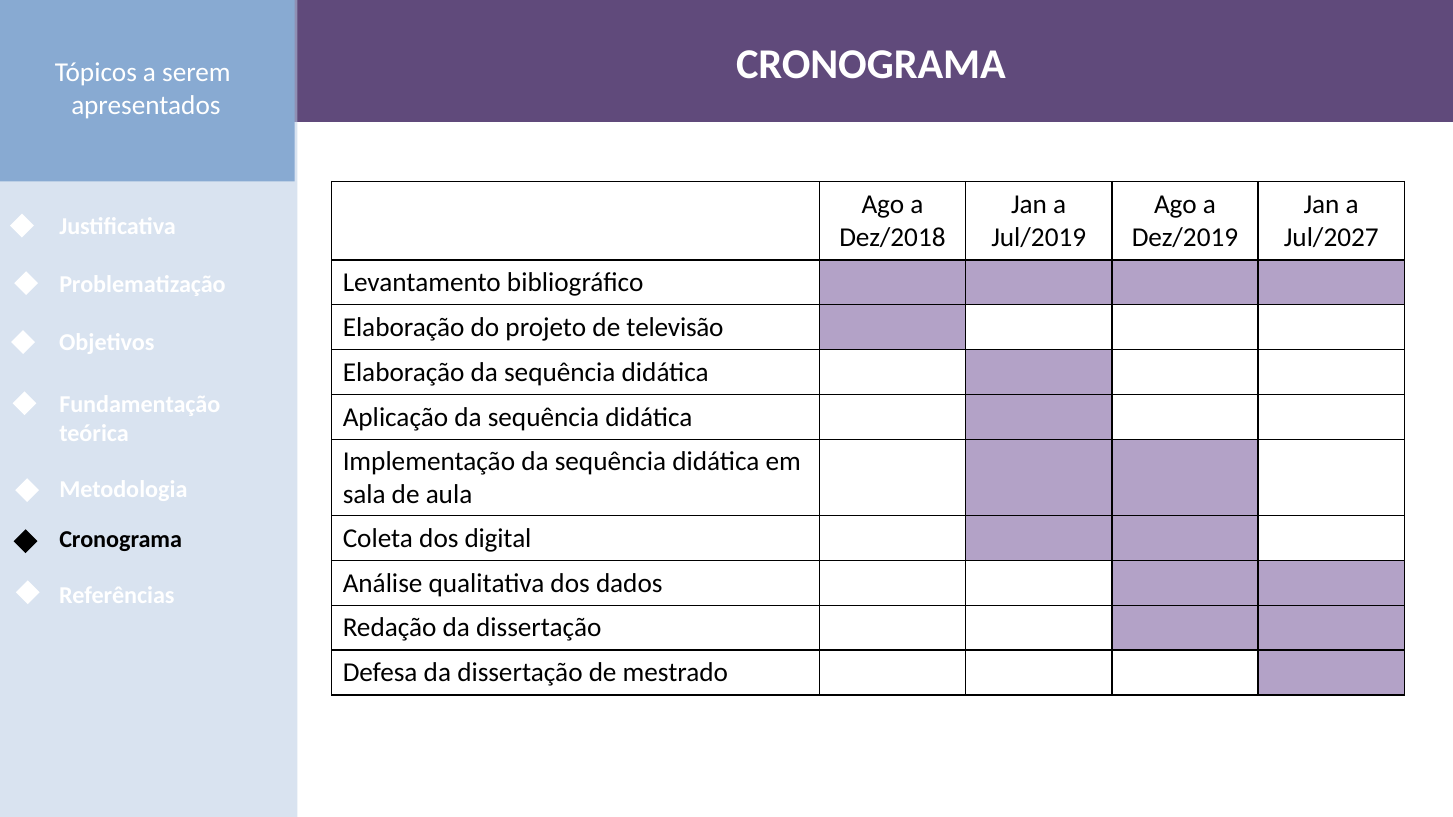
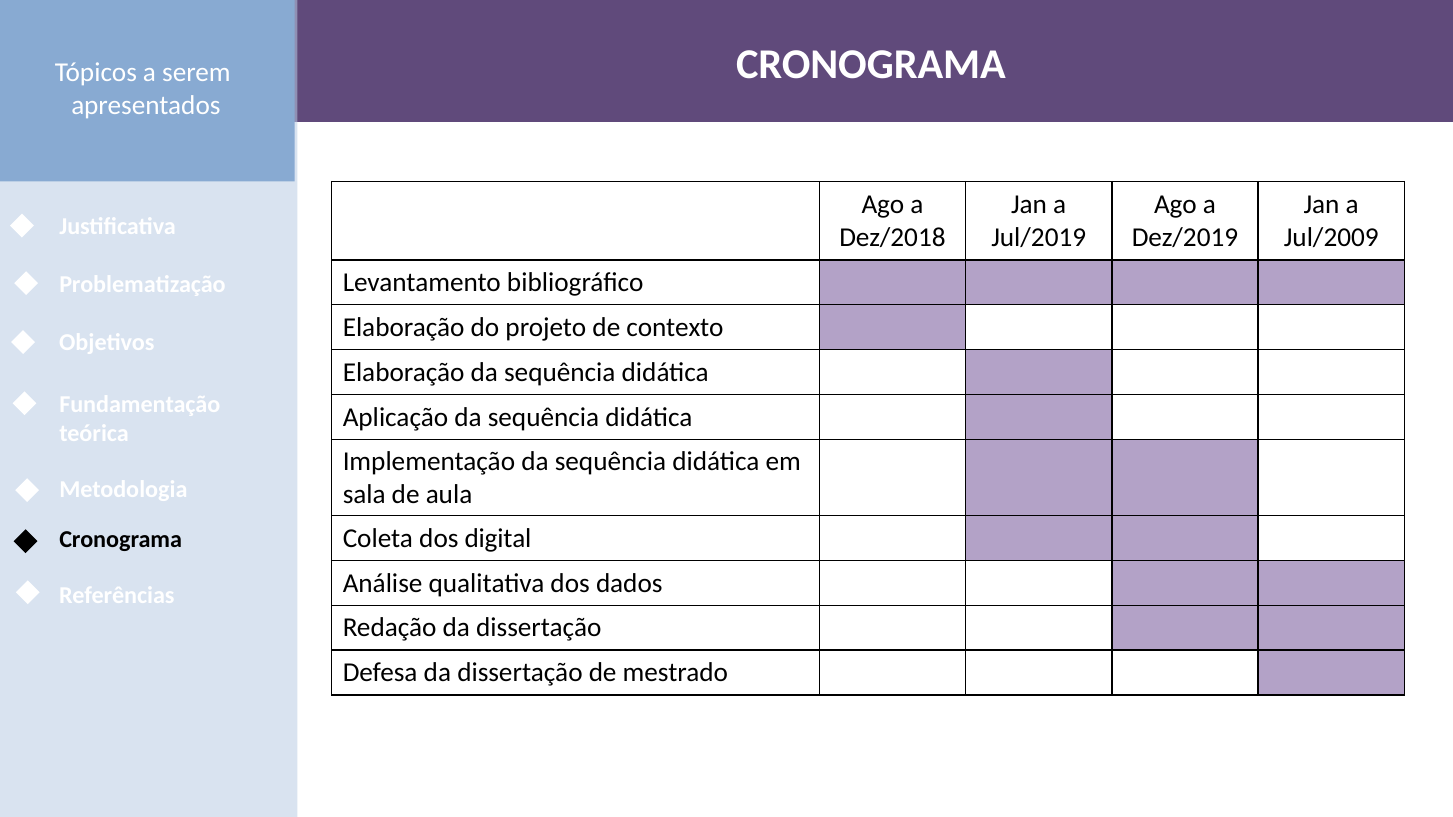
Jul/2027: Jul/2027 -> Jul/2009 (1331, 238)
televisão: televisão -> contexto (675, 328)
